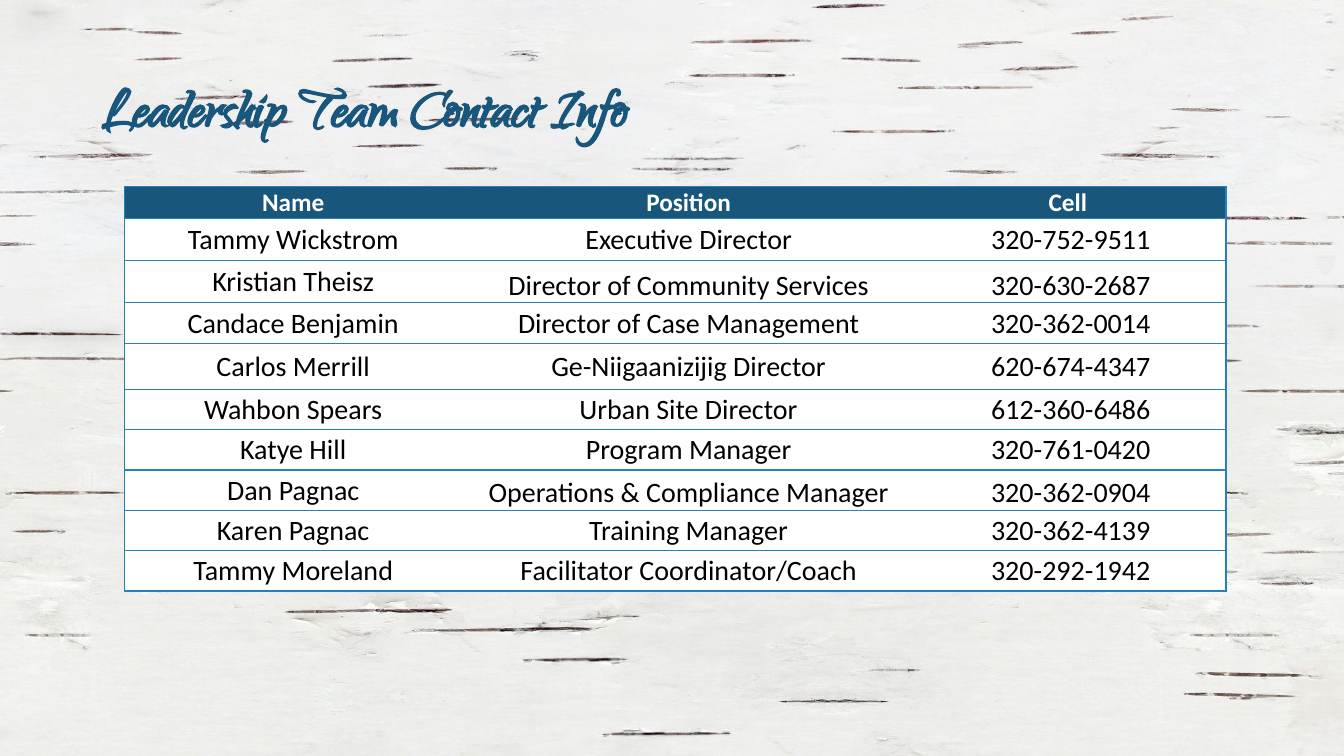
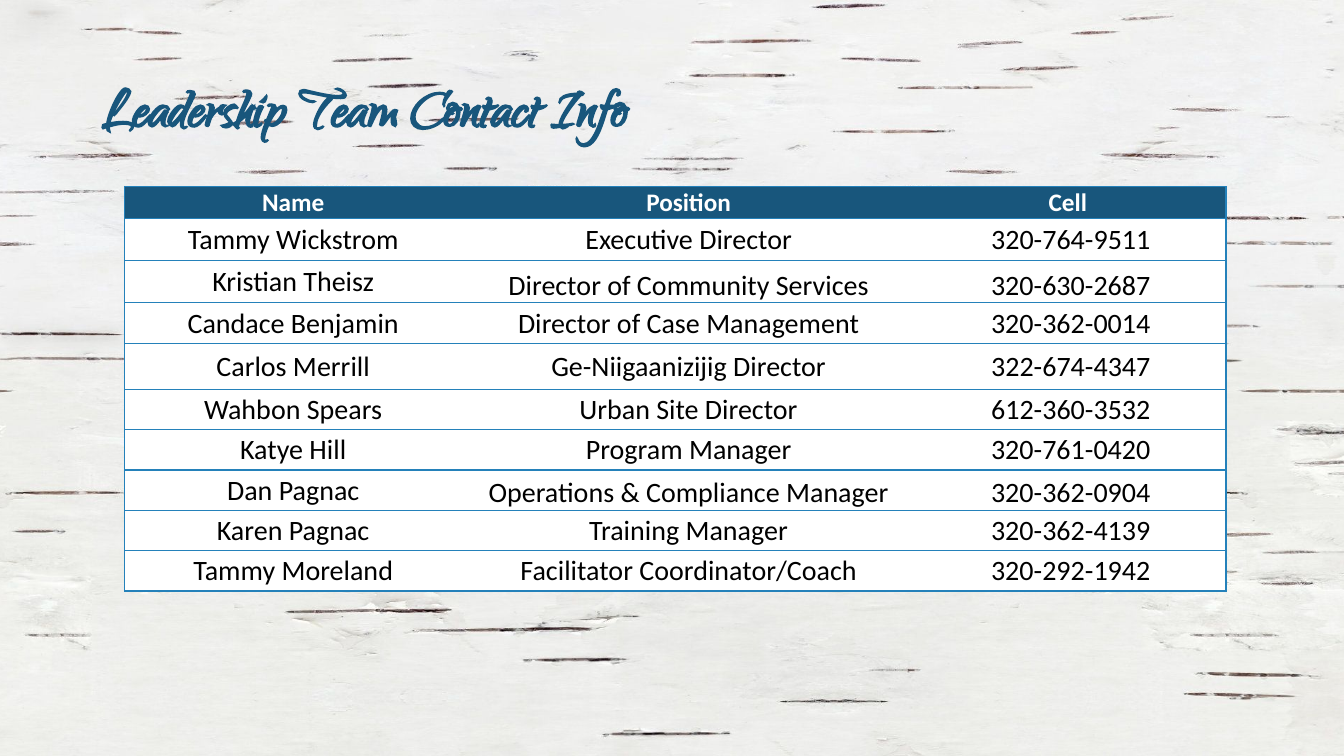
320-752-9511: 320-752-9511 -> 320-764-9511 (1071, 240)
620-674-4347: 620-674-4347 -> 322-674-4347 (1071, 367)
612-360-6486: 612-360-6486 -> 612-360-3532 (1071, 410)
